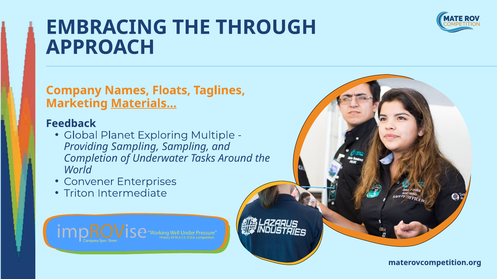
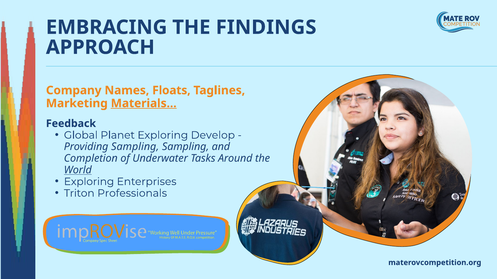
THROUGH: THROUGH -> FINDINGS (266, 27)
Multiple: Multiple -> Develop (213, 135)
World underline: none -> present (78, 170)
Convener: Convener -> Exploring (89, 182)
Intermediate: Intermediate -> Professionals (132, 194)
